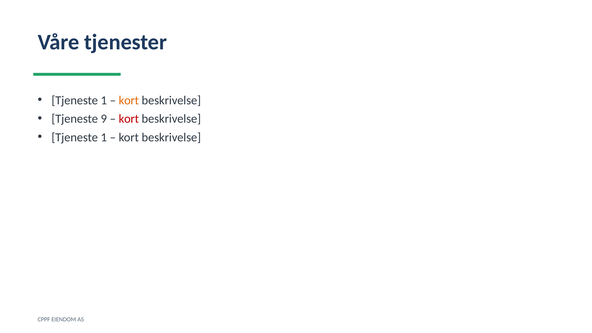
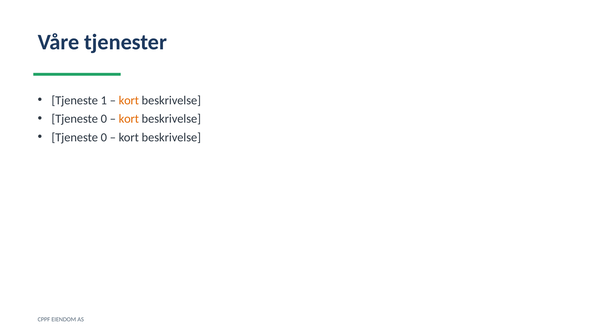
9: 9 -> 0 (104, 119)
kort colour: red -> orange (129, 119)
1: 1 -> 0 (104, 137)
